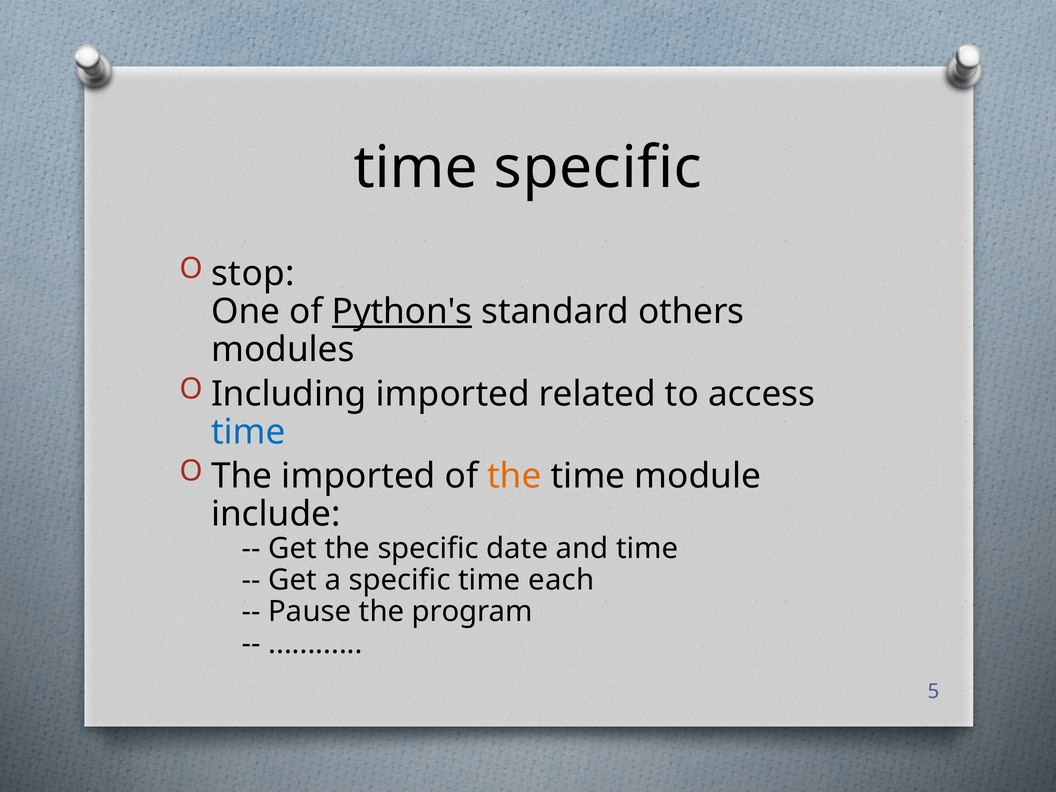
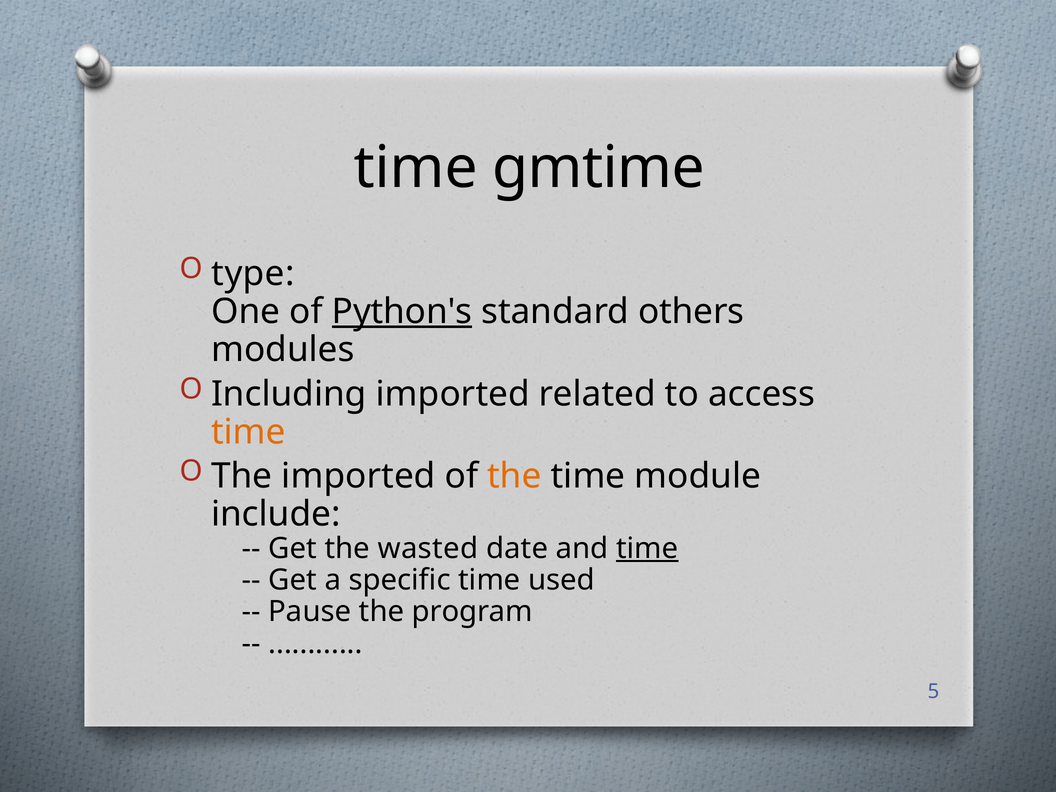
time specific: specific -> gmtime (599, 168)
stop: stop -> type (253, 274)
time colour: blue -> orange (248, 432)
the specific: specific -> wasted (428, 548)
time underline: none -> present (647, 548)
each: each -> used (561, 580)
